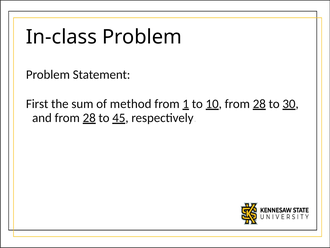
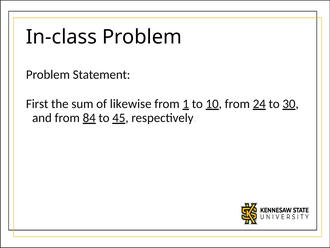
method: method -> likewise (131, 104)
10 from 28: 28 -> 24 (259, 104)
and from 28: 28 -> 84 (89, 118)
